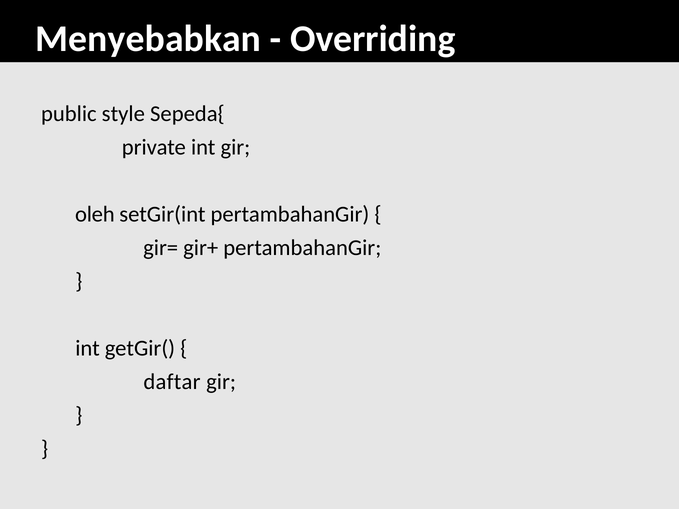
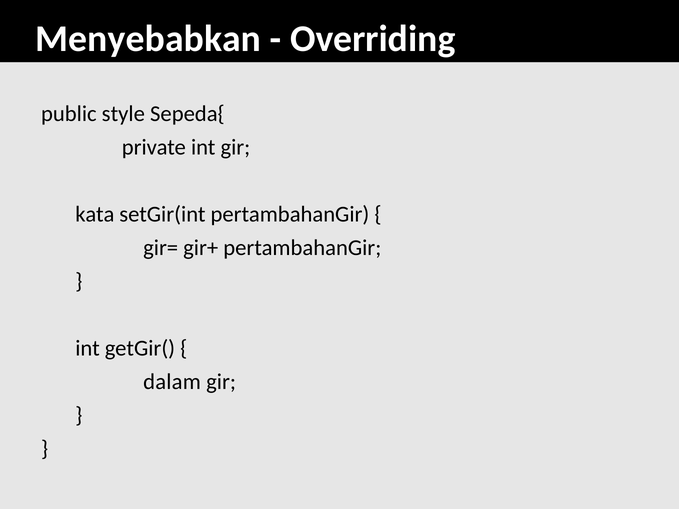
oleh: oleh -> kata (95, 214)
daftar: daftar -> dalam (172, 382)
